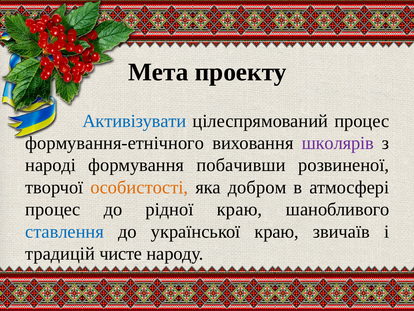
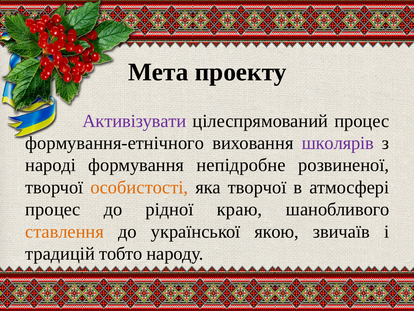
Активізувати colour: blue -> purple (134, 121)
побачивши: побачивши -> непідробне (241, 165)
яка добром: добром -> творчої (257, 187)
ставлення colour: blue -> orange (65, 231)
української краю: краю -> якою (277, 231)
чисте: чисте -> тобто (121, 253)
